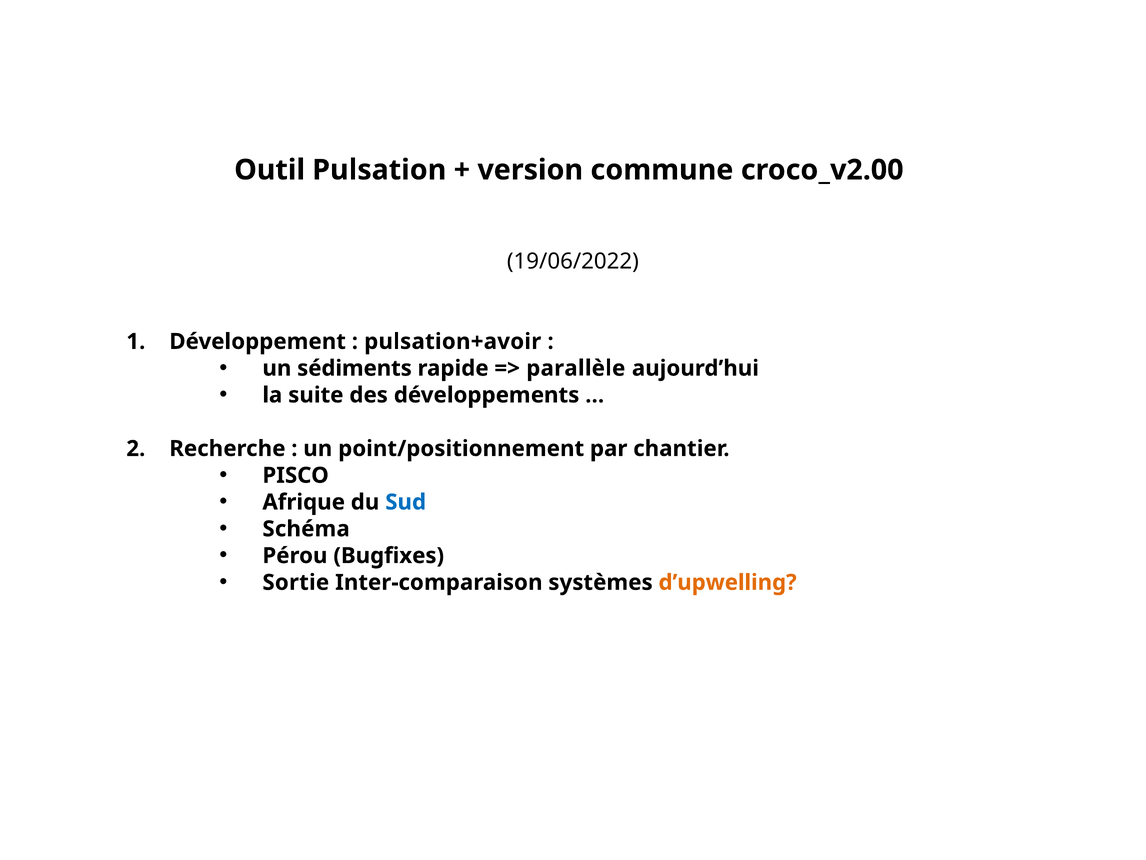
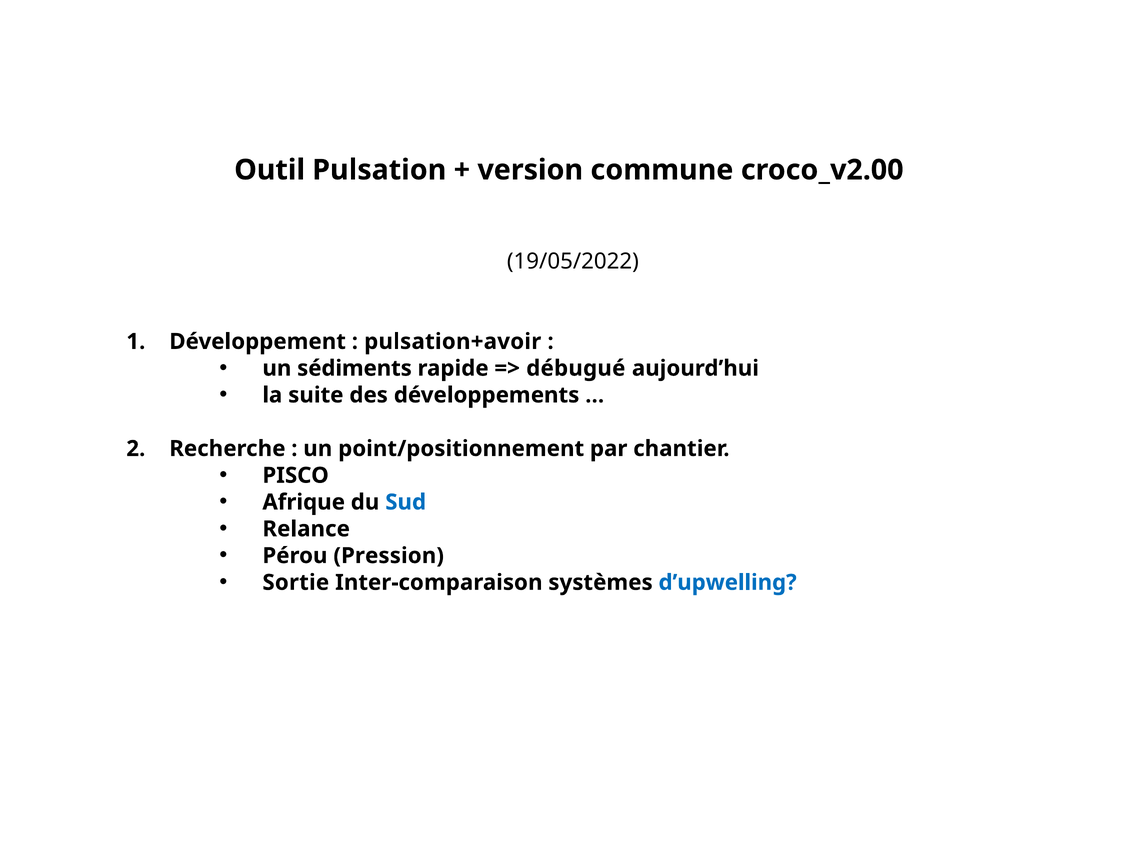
19/06/2022: 19/06/2022 -> 19/05/2022 (573, 261)
parallèle: parallèle -> débugué (576, 368)
Schéma: Schéma -> Relance (306, 529)
Bugfixes: Bugfixes -> Pression (389, 555)
d’upwelling colour: orange -> blue (728, 582)
